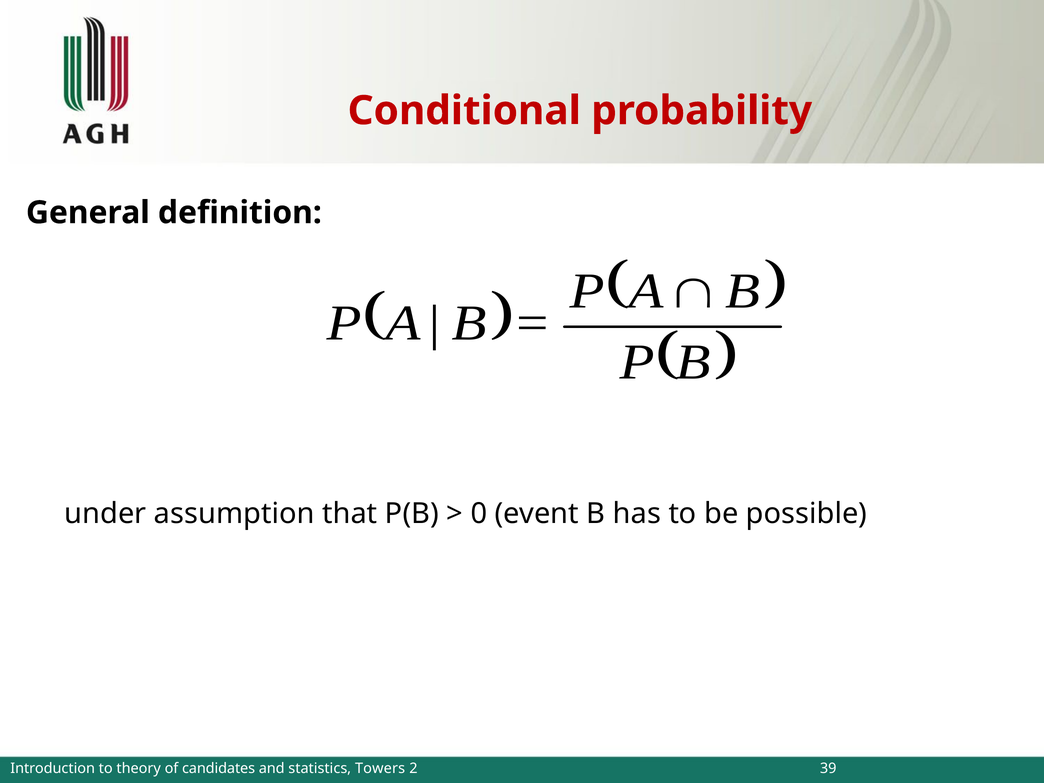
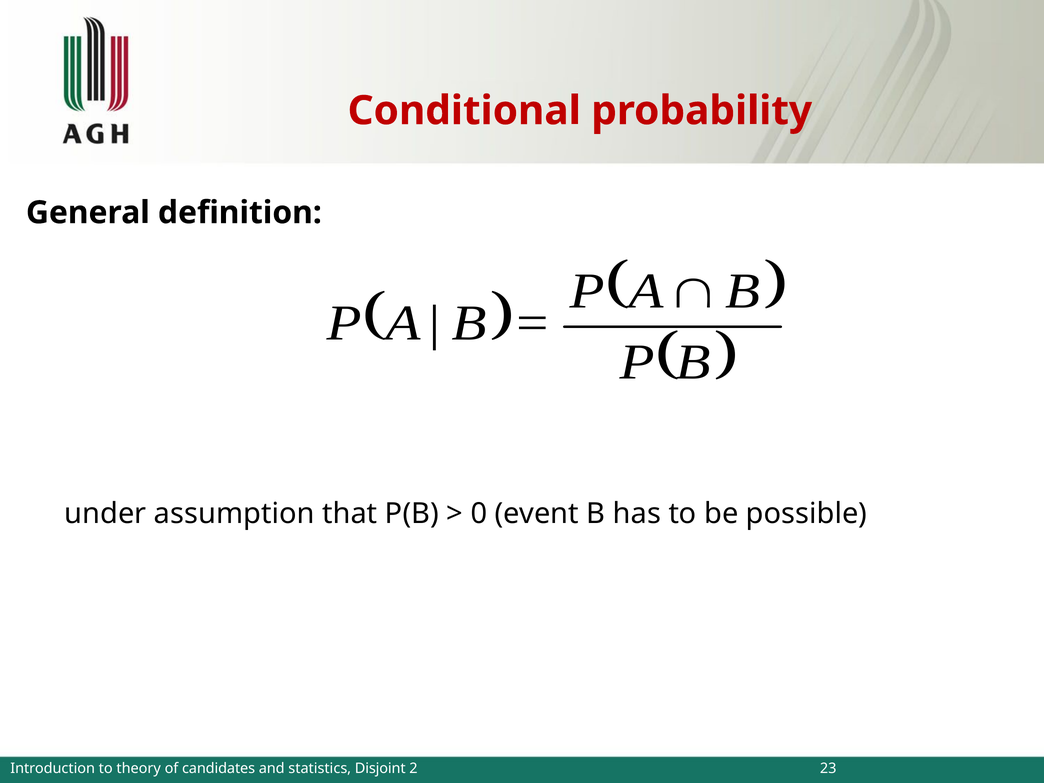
Towers: Towers -> Disjoint (380, 768)
39: 39 -> 23 (828, 769)
